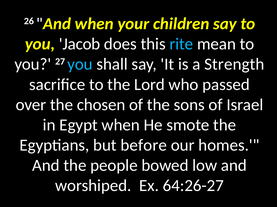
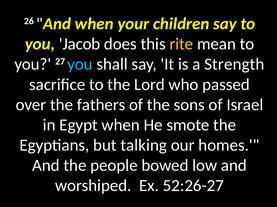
rite colour: light blue -> yellow (181, 44)
chosen: chosen -> fathers (101, 105)
before: before -> talking (144, 146)
64:26-27: 64:26-27 -> 52:26-27 (193, 186)
